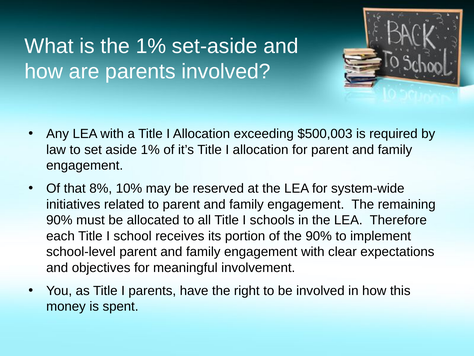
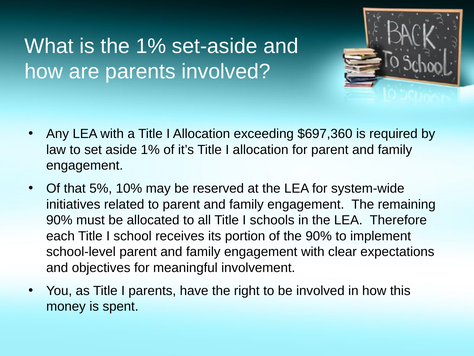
$500,003: $500,003 -> $697,360 (325, 134)
8%: 8% -> 5% (101, 188)
